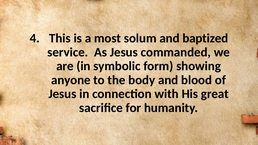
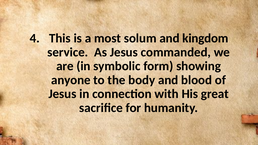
baptized: baptized -> kingdom (205, 38)
